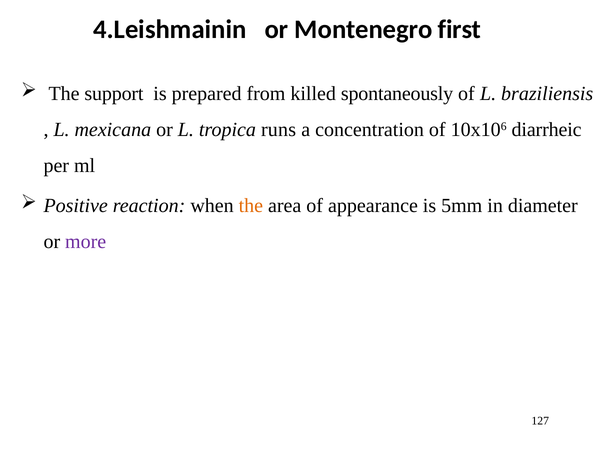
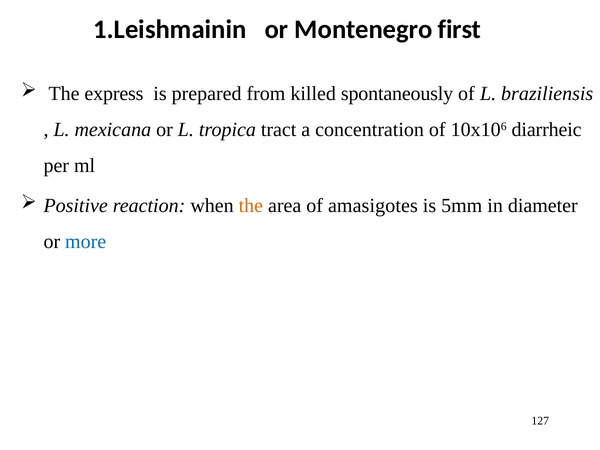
4.Leishmainin: 4.Leishmainin -> 1.Leishmainin (170, 29)
support: support -> express (114, 93)
runs: runs -> tract (279, 129)
appearance: appearance -> amasigotes (373, 205)
more colour: purple -> blue (86, 241)
